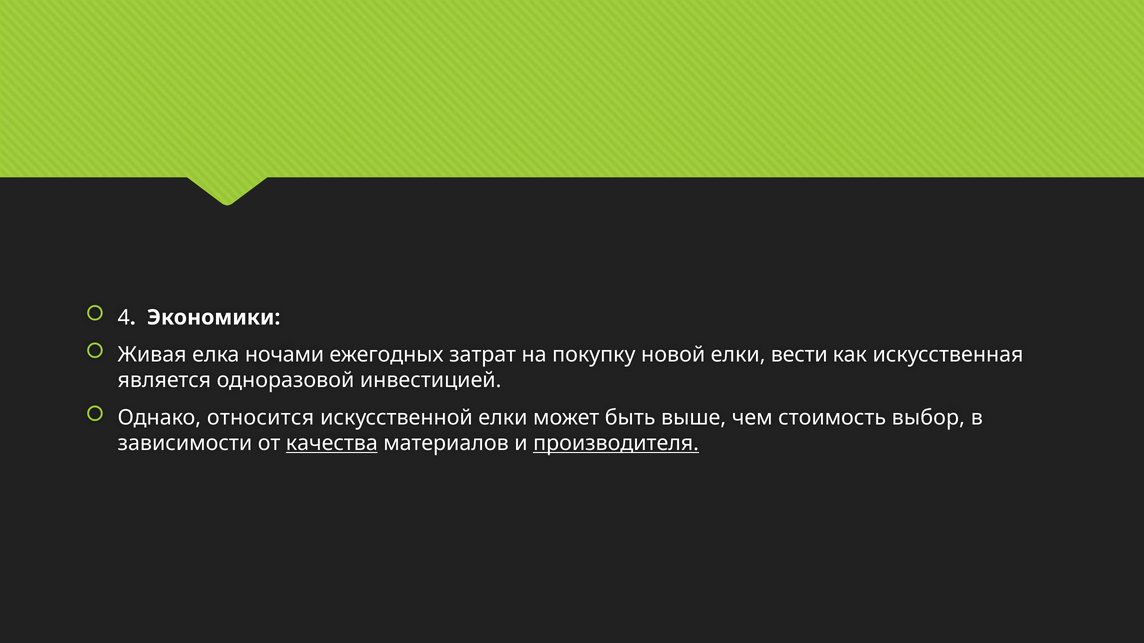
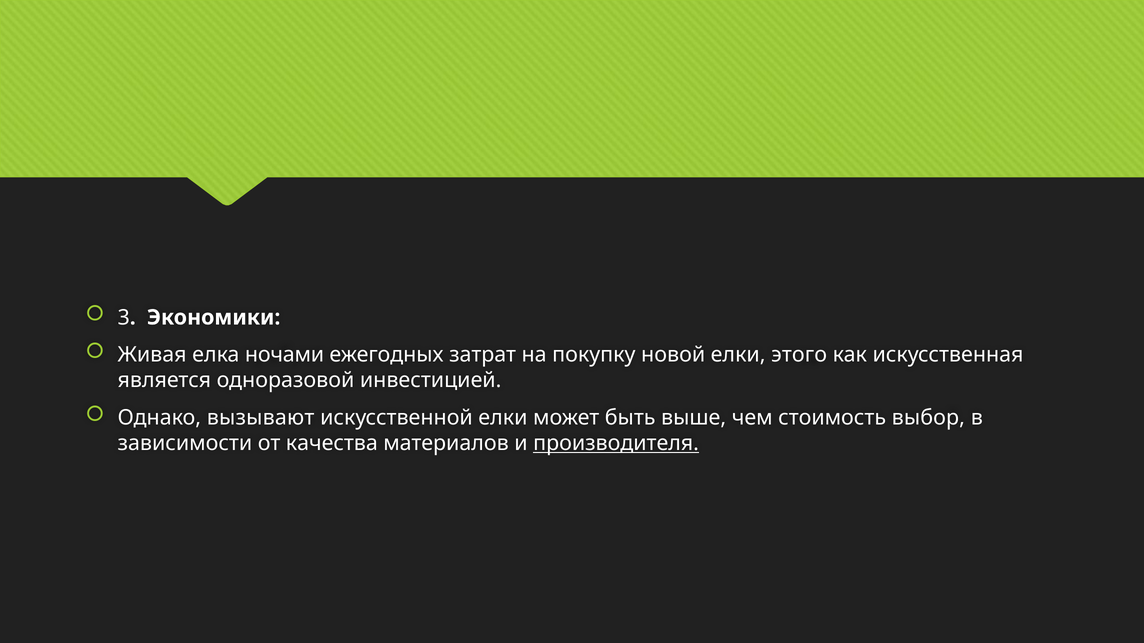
4: 4 -> 3 (124, 318)
вести: вести -> этого (799, 355)
относится: относится -> вызывают (261, 418)
качества underline: present -> none (332, 444)
